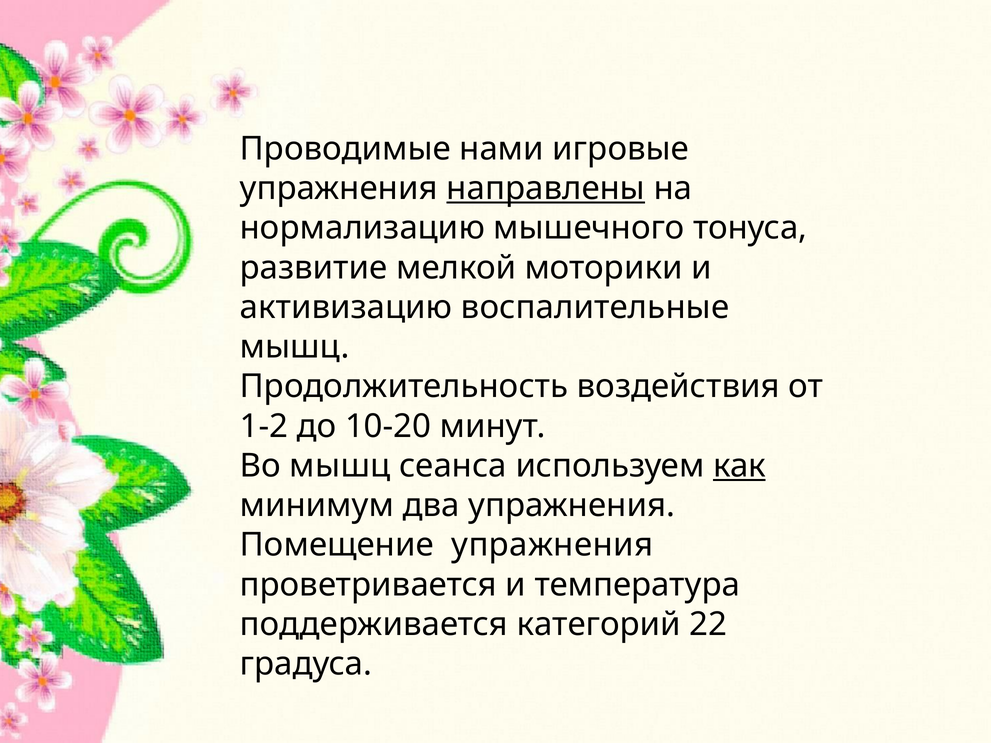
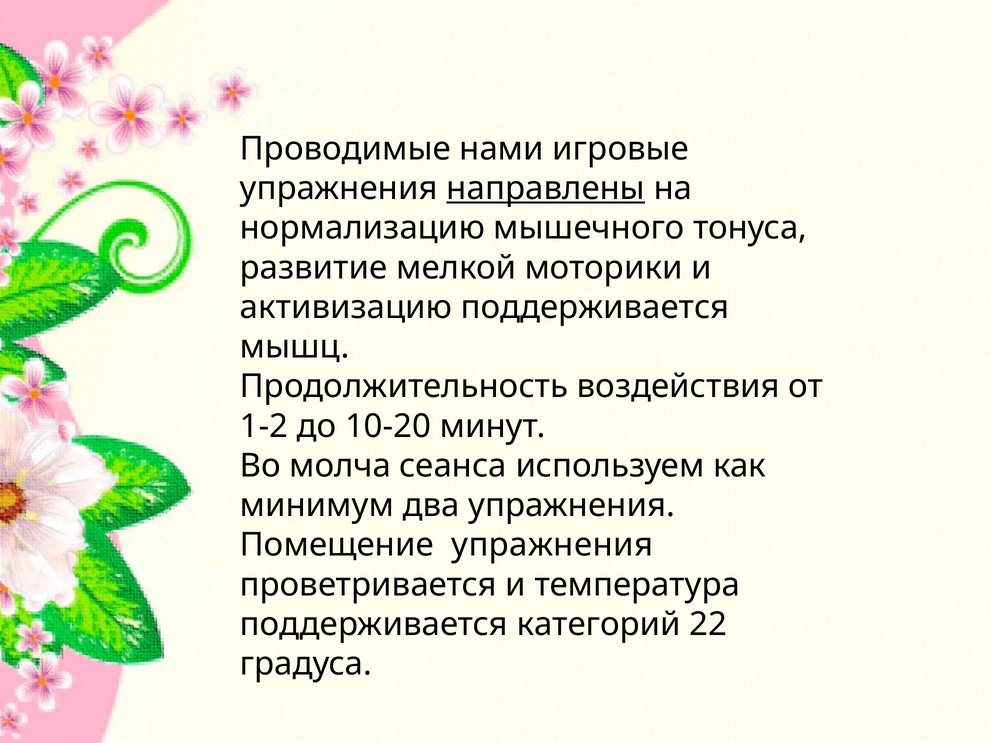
активизацию воспалительные: воспалительные -> поддерживается (595, 307)
Во мышц: мышц -> молча (340, 466)
как underline: present -> none (739, 466)
